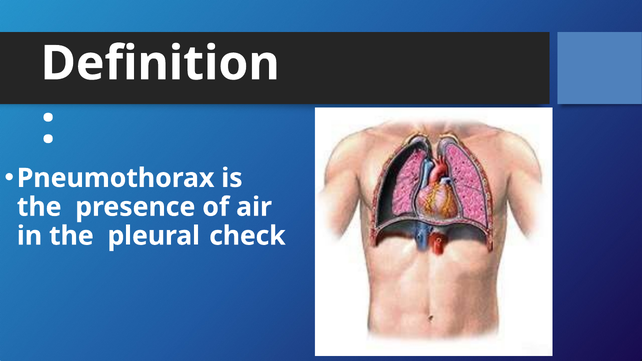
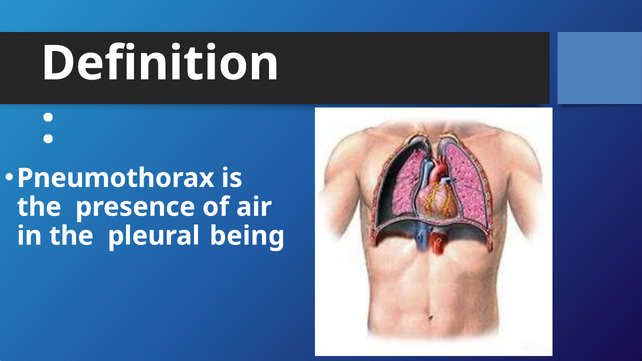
check: check -> being (247, 236)
